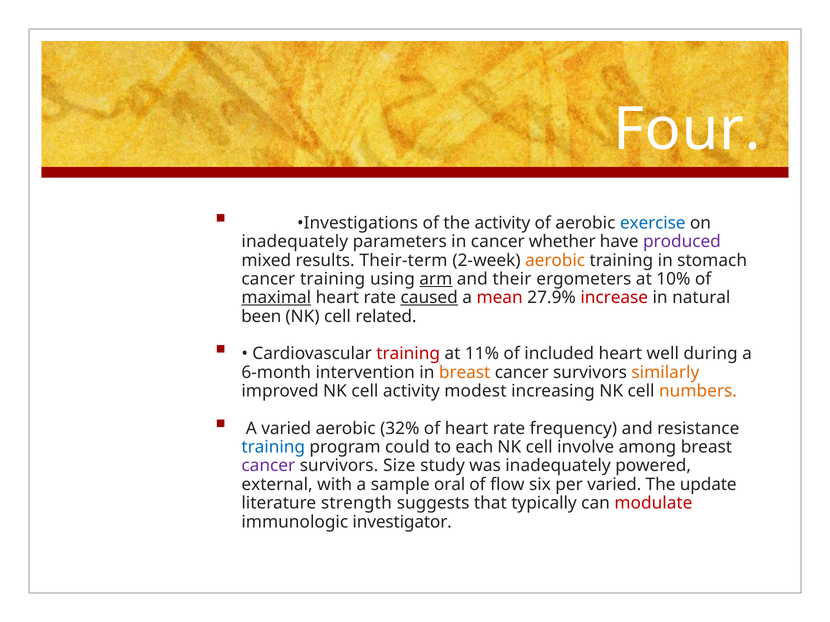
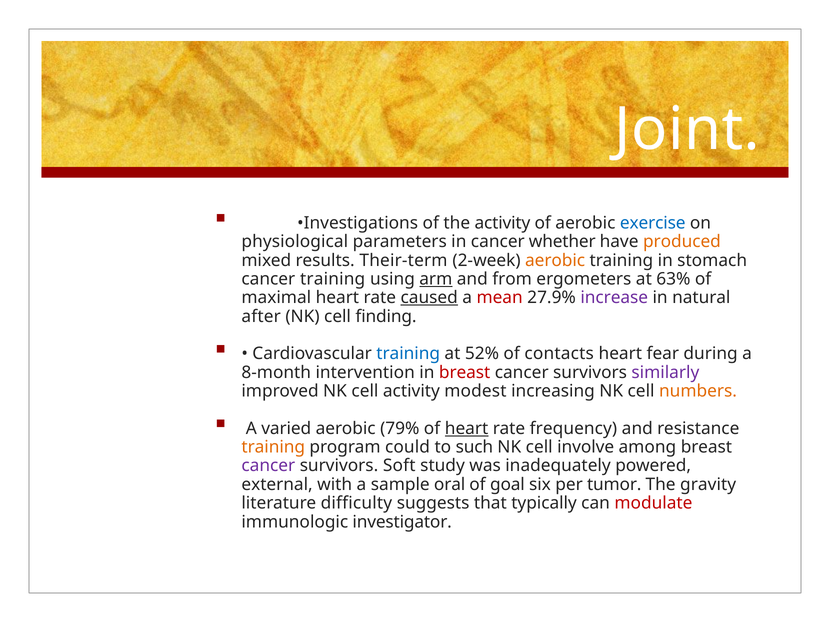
Four: Four -> Joint (687, 130)
inadequately: inadequately -> physiological (295, 242)
produced colour: purple -> orange (682, 242)
their: their -> from (512, 279)
10%: 10% -> 63% (673, 279)
maximal underline: present -> none (276, 298)
increase colour: red -> purple (614, 298)
been: been -> after (261, 317)
related: related -> finding (386, 317)
training colour: red -> blue (408, 354)
11%: 11% -> 52% (482, 354)
included: included -> contacts (559, 354)
well: well -> fear (663, 354)
6-month: 6-month -> 8-month (276, 373)
breast colour: orange -> red (465, 373)
similarly colour: orange -> purple (665, 373)
32%: 32% -> 79% (400, 429)
heart underline: none -> present (467, 429)
training colour: blue -> orange (273, 447)
each: each -> such (474, 447)
Size: Size -> Soft (399, 466)
flow: flow -> goal (507, 485)
per varied: varied -> tumor (614, 485)
update: update -> gravity (708, 485)
strength: strength -> difficulty (356, 504)
